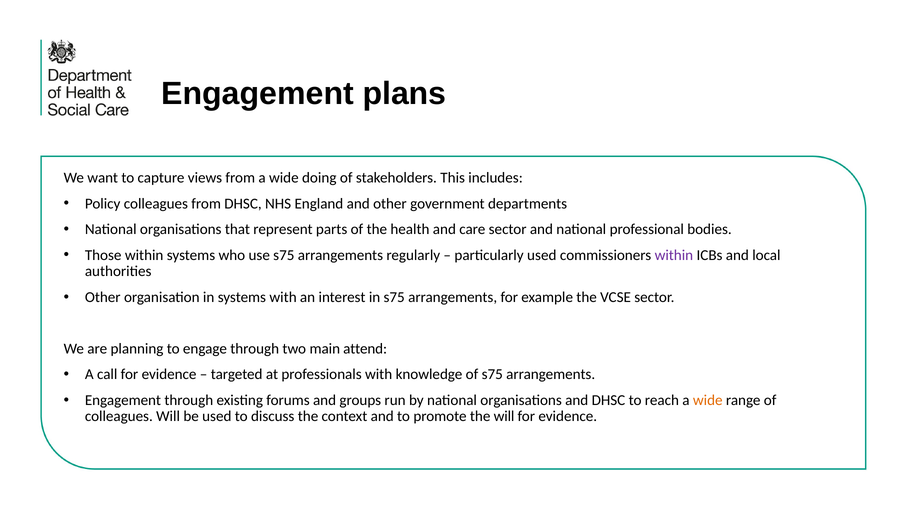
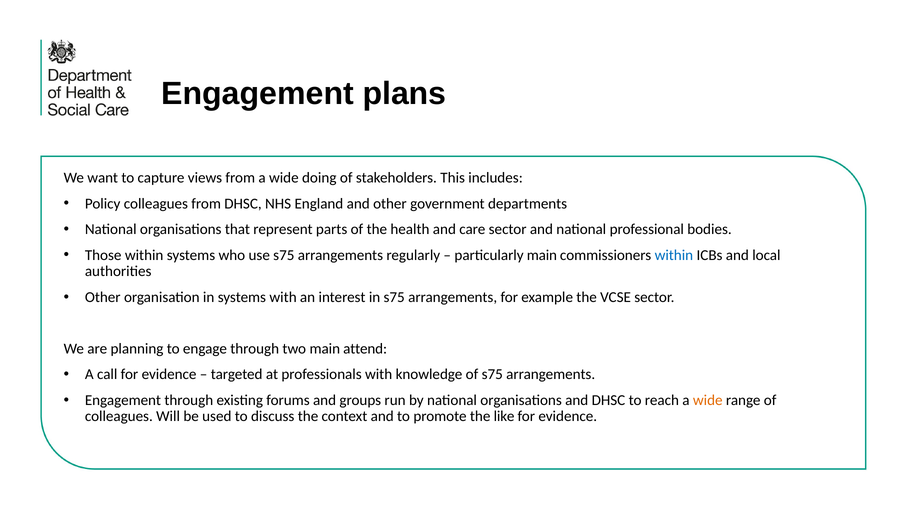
particularly used: used -> main (542, 255)
within colour: purple -> blue (674, 255)
the will: will -> like (504, 417)
